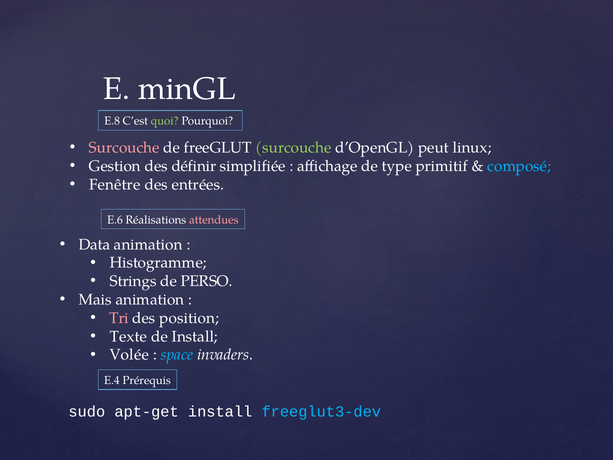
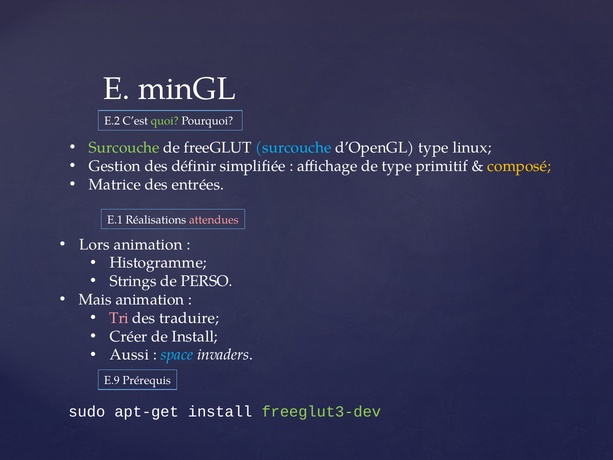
E.8: E.8 -> E.2 (112, 121)
Surcouche colour: pink -> light green (124, 148)
surcouche colour: light green -> light blue (293, 148)
d’OpenGL peut: peut -> type (433, 148)
composé colour: light blue -> yellow (519, 166)
Fenêtre: Fenêtre -> Matrice (115, 184)
E.6: E.6 -> E.1 (115, 220)
Data: Data -> Lors (94, 244)
position: position -> traduire (189, 318)
Texte: Texte -> Créer (129, 336)
Volée: Volée -> Aussi (129, 355)
E.4: E.4 -> E.9 (112, 380)
freeglut3-dev colour: light blue -> light green (321, 412)
